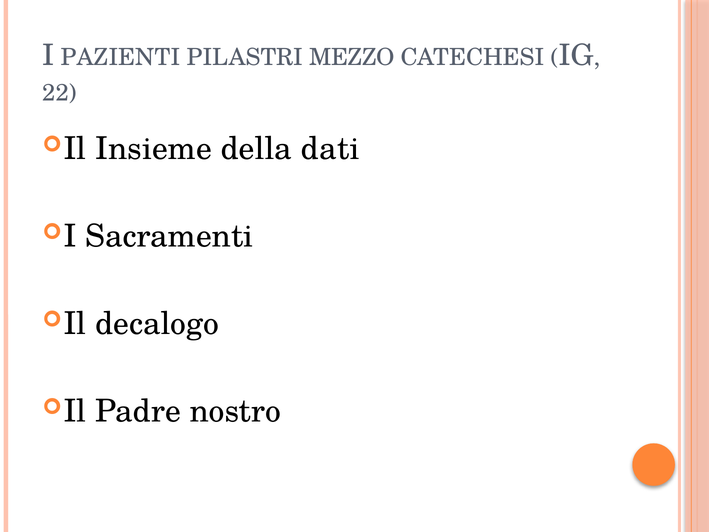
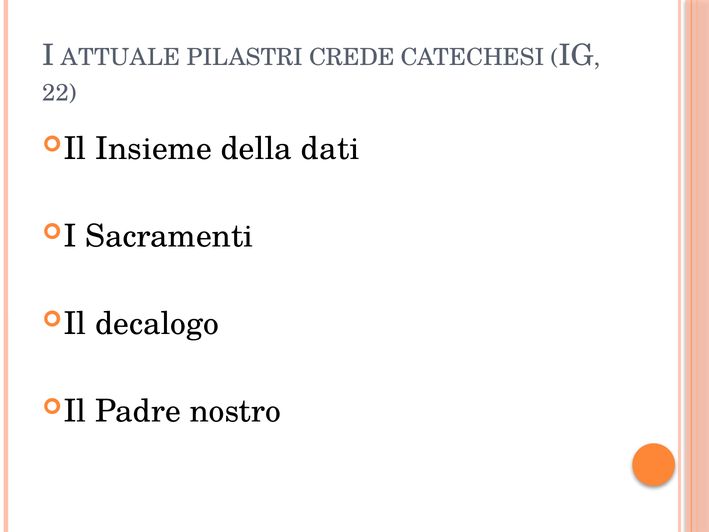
PAZIENTI: PAZIENTI -> ATTUALE (121, 57)
MEZZO: MEZZO -> CREDE (352, 57)
